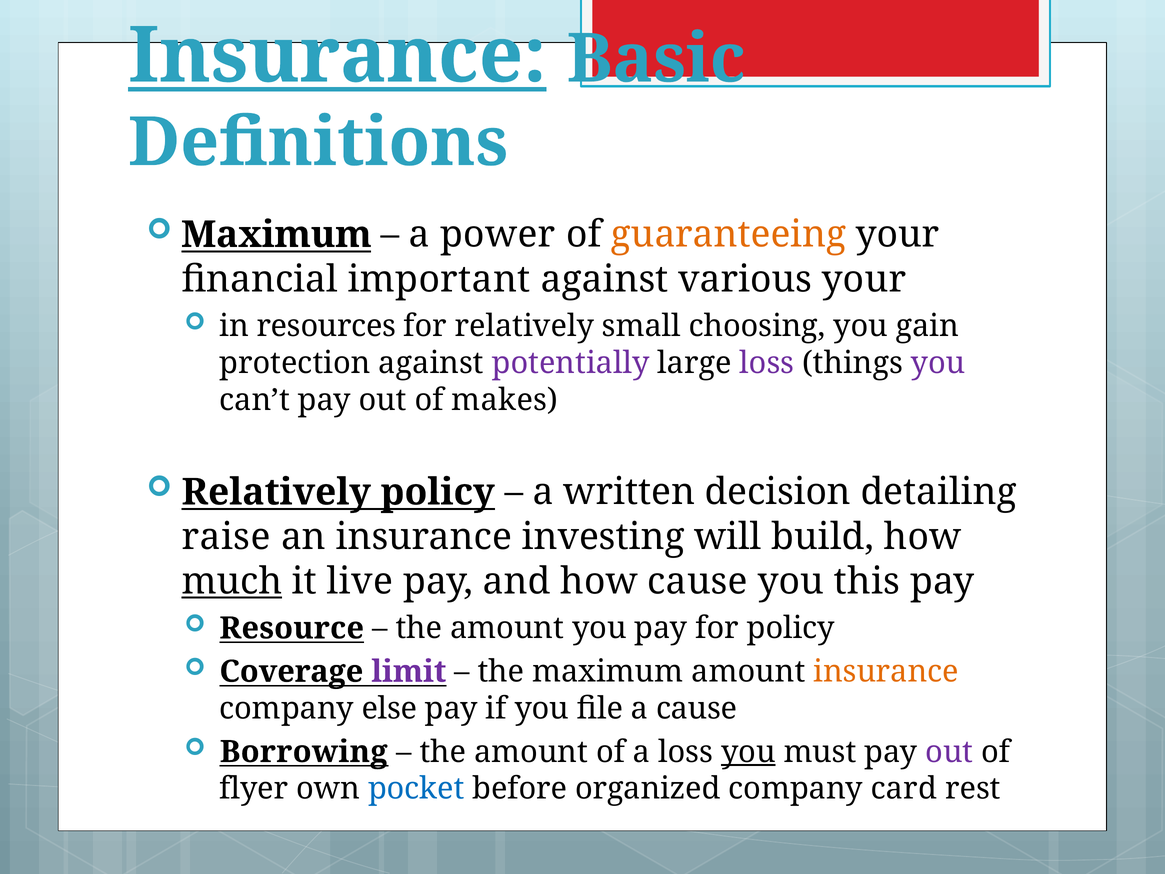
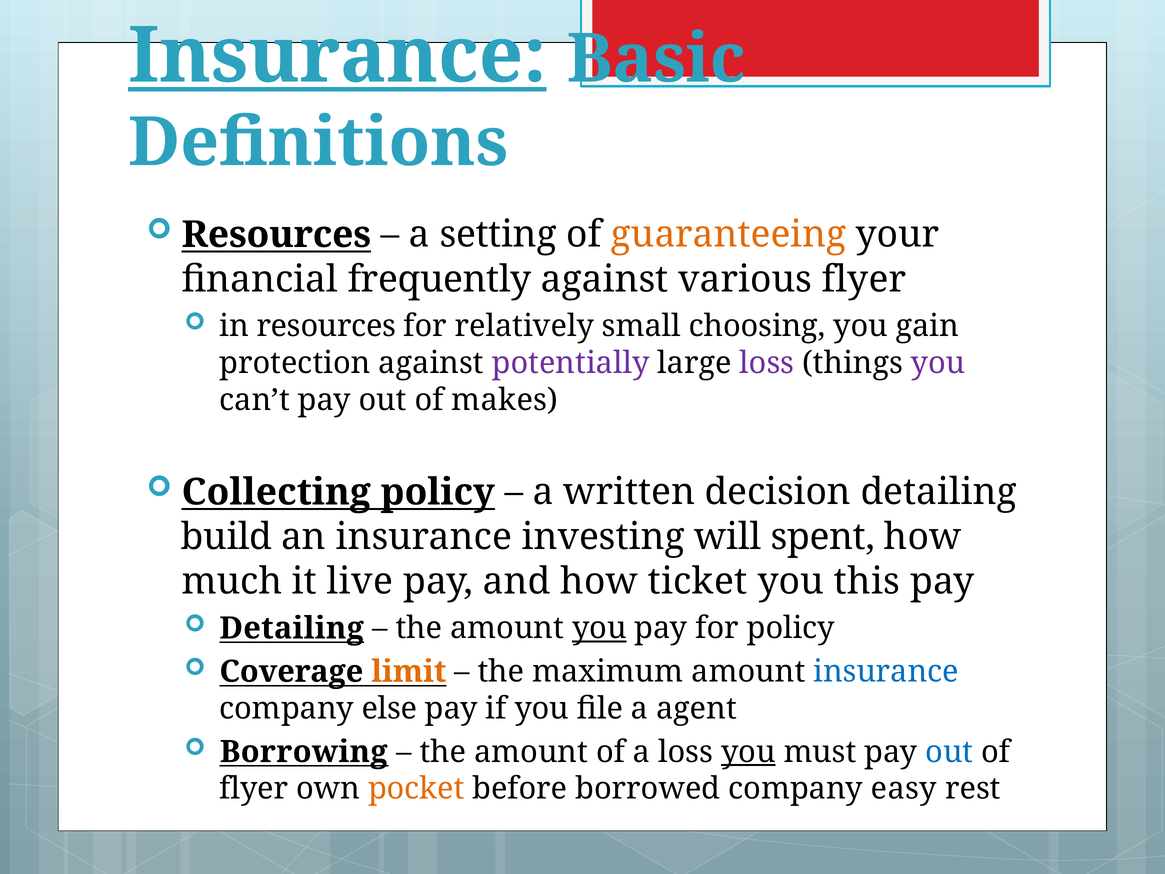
Maximum: Maximum -> Resources (276, 235)
power: power -> setting (498, 235)
important: important -> frequently (439, 279)
various your: your -> flyer (864, 279)
Relatively: Relatively -> Collecting (276, 492)
raise: raise -> build (227, 537)
build: build -> spent (823, 537)
much underline: present -> none (232, 581)
how cause: cause -> ticket (698, 581)
Resource: Resource -> Detailing (292, 628)
you underline: none -> present (599, 628)
limit colour: purple -> orange (409, 671)
insurance colour: orange -> blue (886, 671)
a cause: cause -> agent (696, 708)
out colour: purple -> blue (949, 752)
pocket colour: blue -> orange (416, 789)
organized: organized -> borrowed (648, 789)
card: card -> easy (904, 789)
